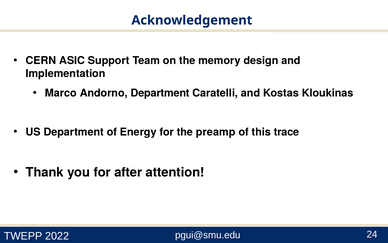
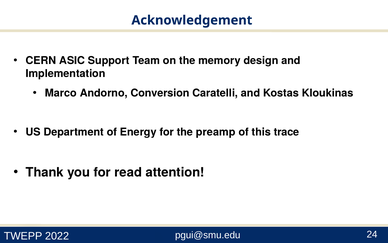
Andorno Department: Department -> Conversion (160, 93)
after: after -> read (128, 172)
